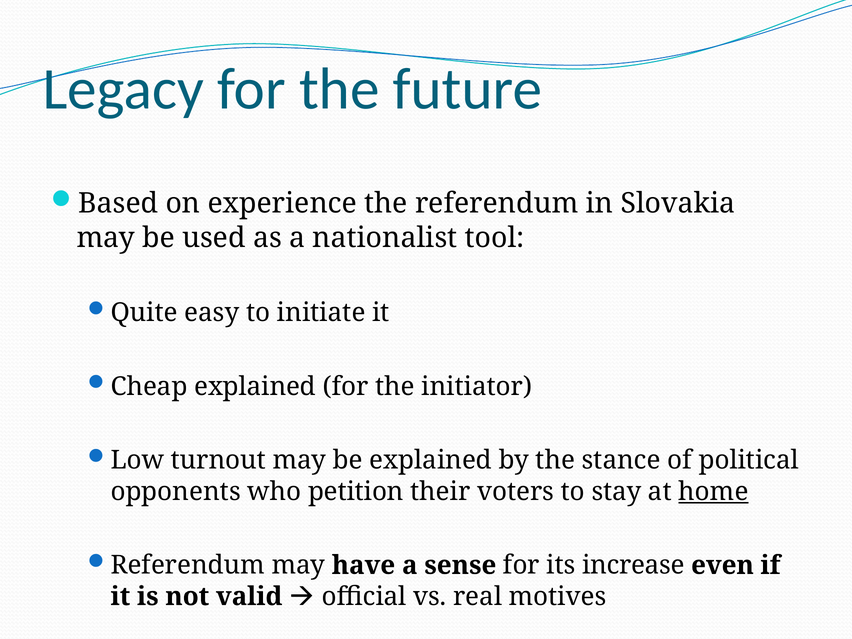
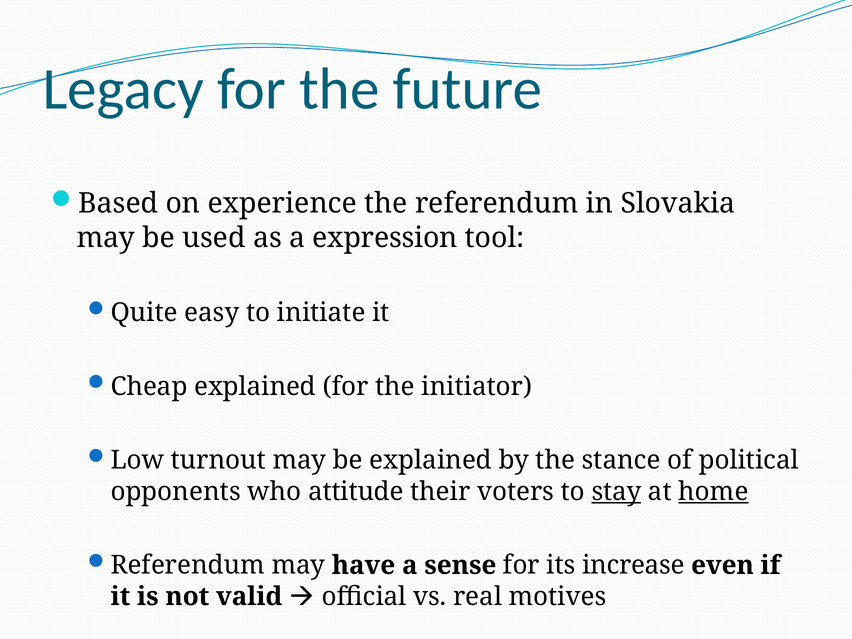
nationalist: nationalist -> expression (385, 238)
petition: petition -> attitude (356, 492)
stay underline: none -> present (617, 492)
